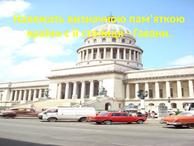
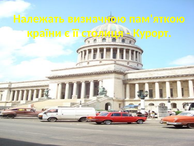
Гавани: Гавани -> Курорт (152, 33)
